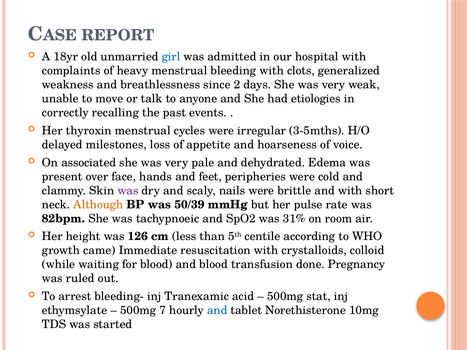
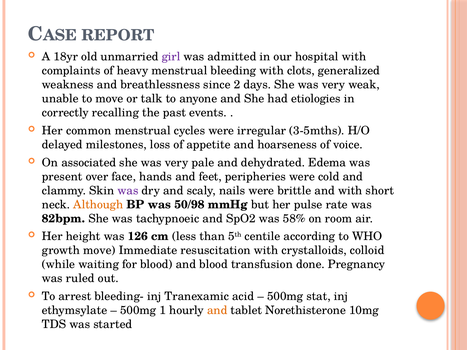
girl colour: blue -> purple (171, 57)
thyroxin: thyroxin -> common (89, 131)
50/39: 50/39 -> 50/98 (190, 205)
31%: 31% -> 58% (294, 219)
growth came: came -> move (99, 251)
7: 7 -> 1 (163, 311)
and colour: blue -> orange (217, 311)
